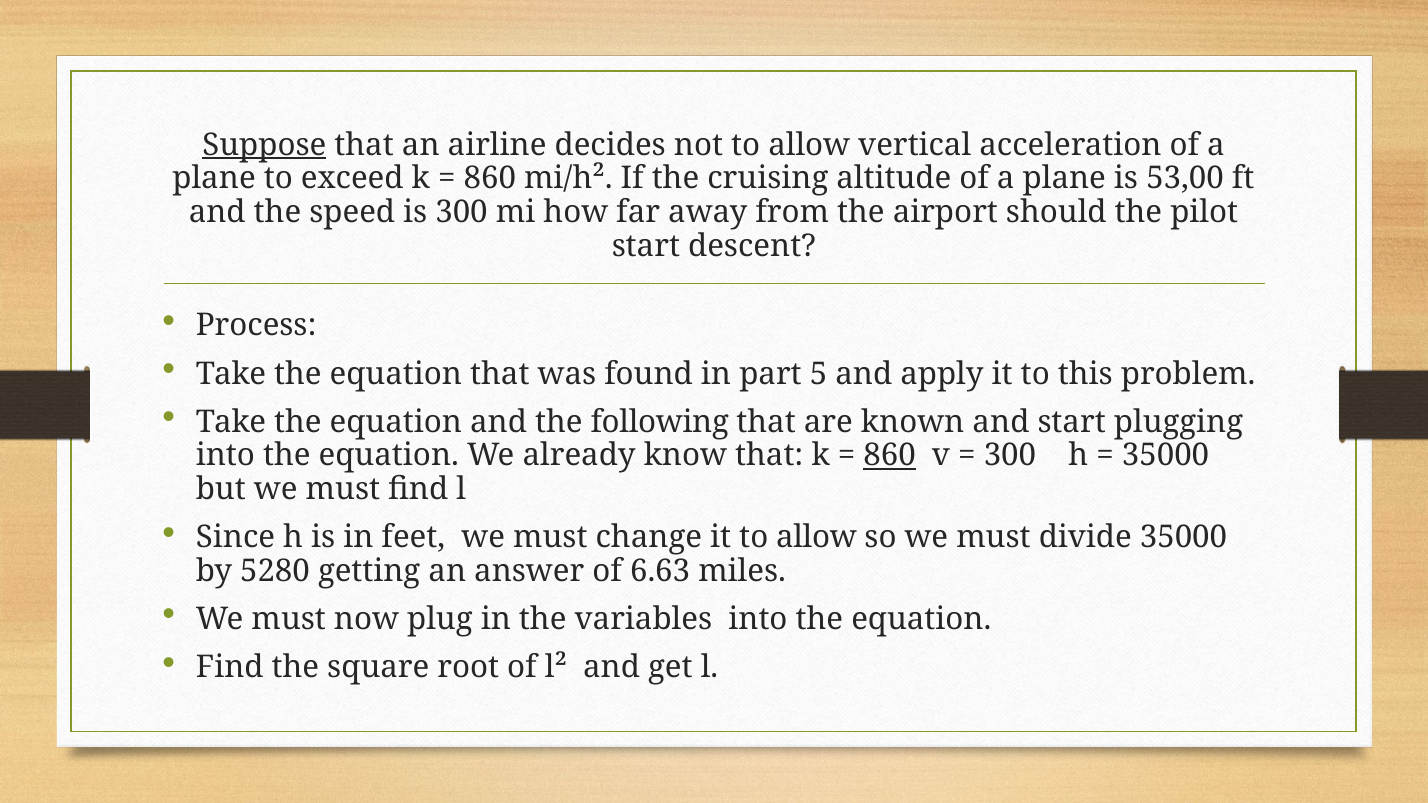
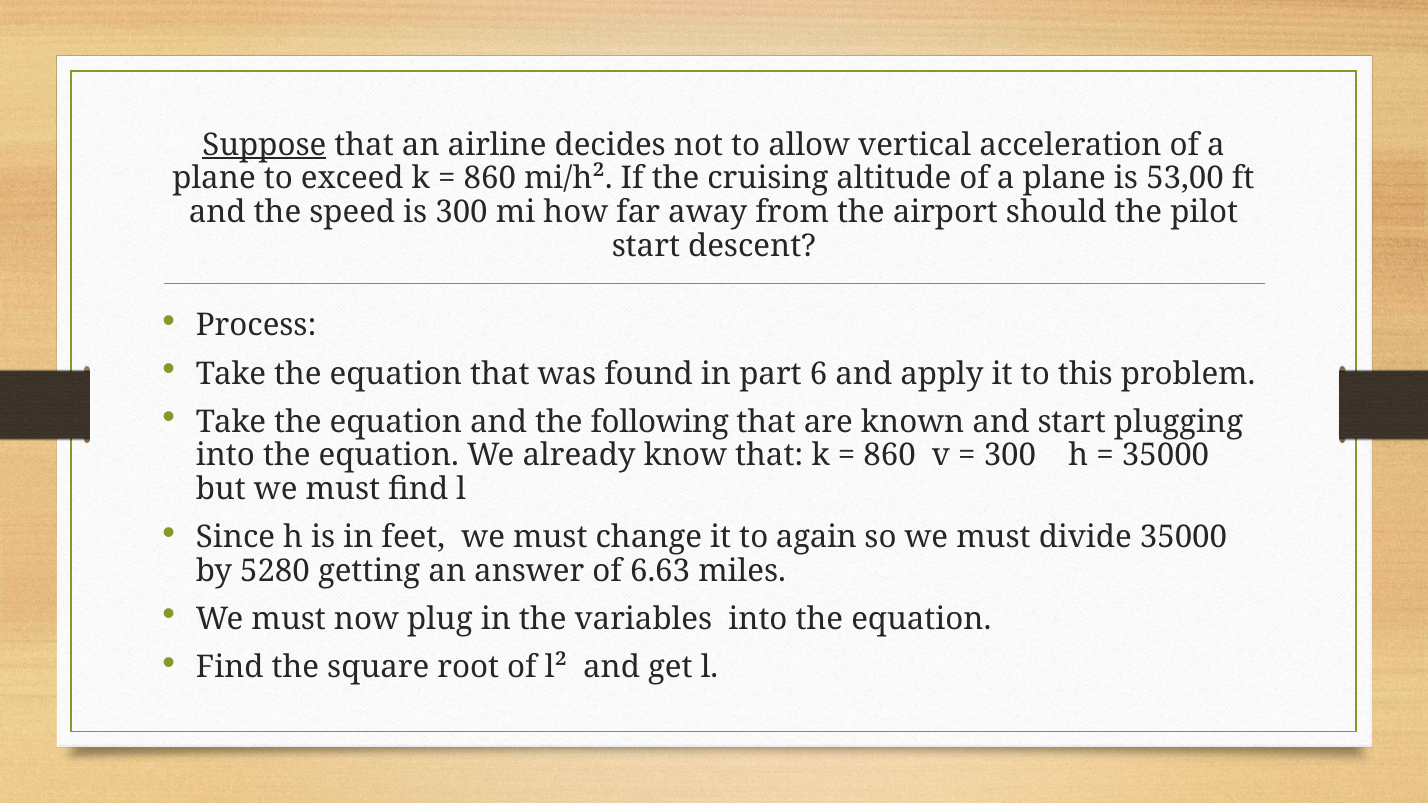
5: 5 -> 6 (818, 374)
860 underline: present -> none (890, 456)
it to allow: allow -> again (816, 538)
